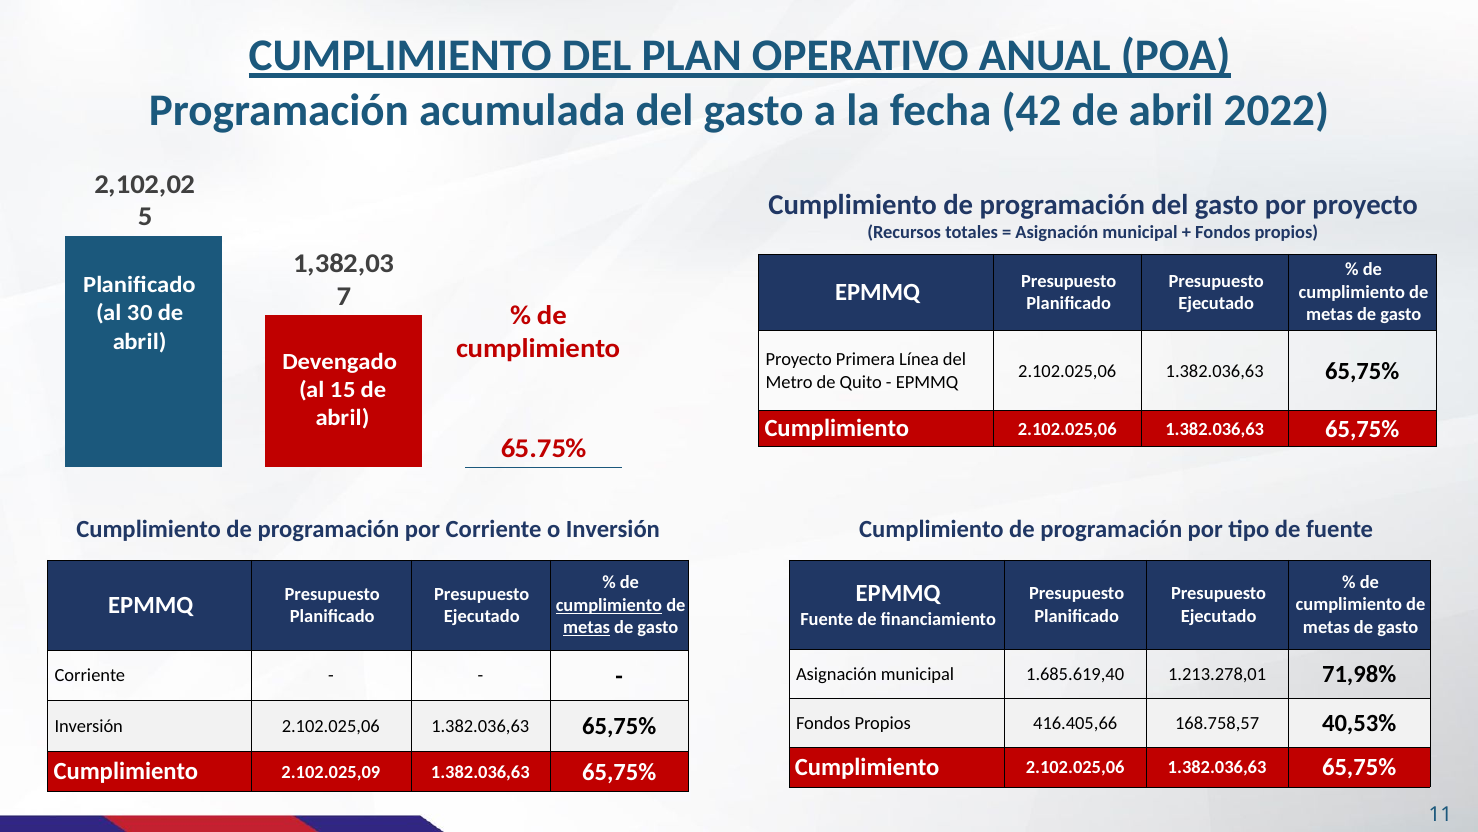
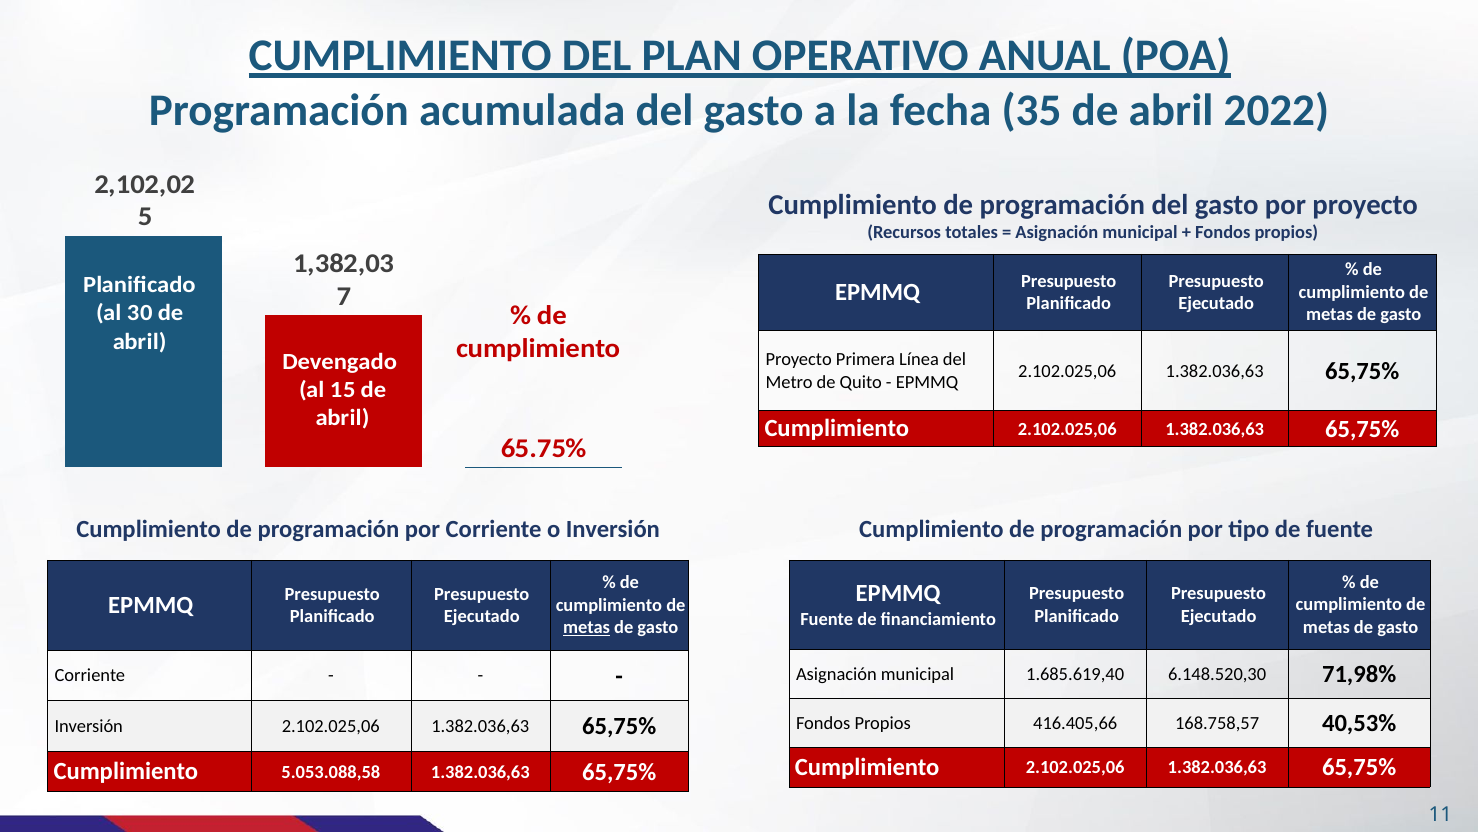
42: 42 -> 35 (1031, 110)
cumplimiento underline: present -> none (609, 605)
1.213.278,01: 1.213.278,01 -> 6.148.520,30 (1217, 673)
2.102.025,09: 2.102.025,09 -> 5.053.088,58 (331, 772)
